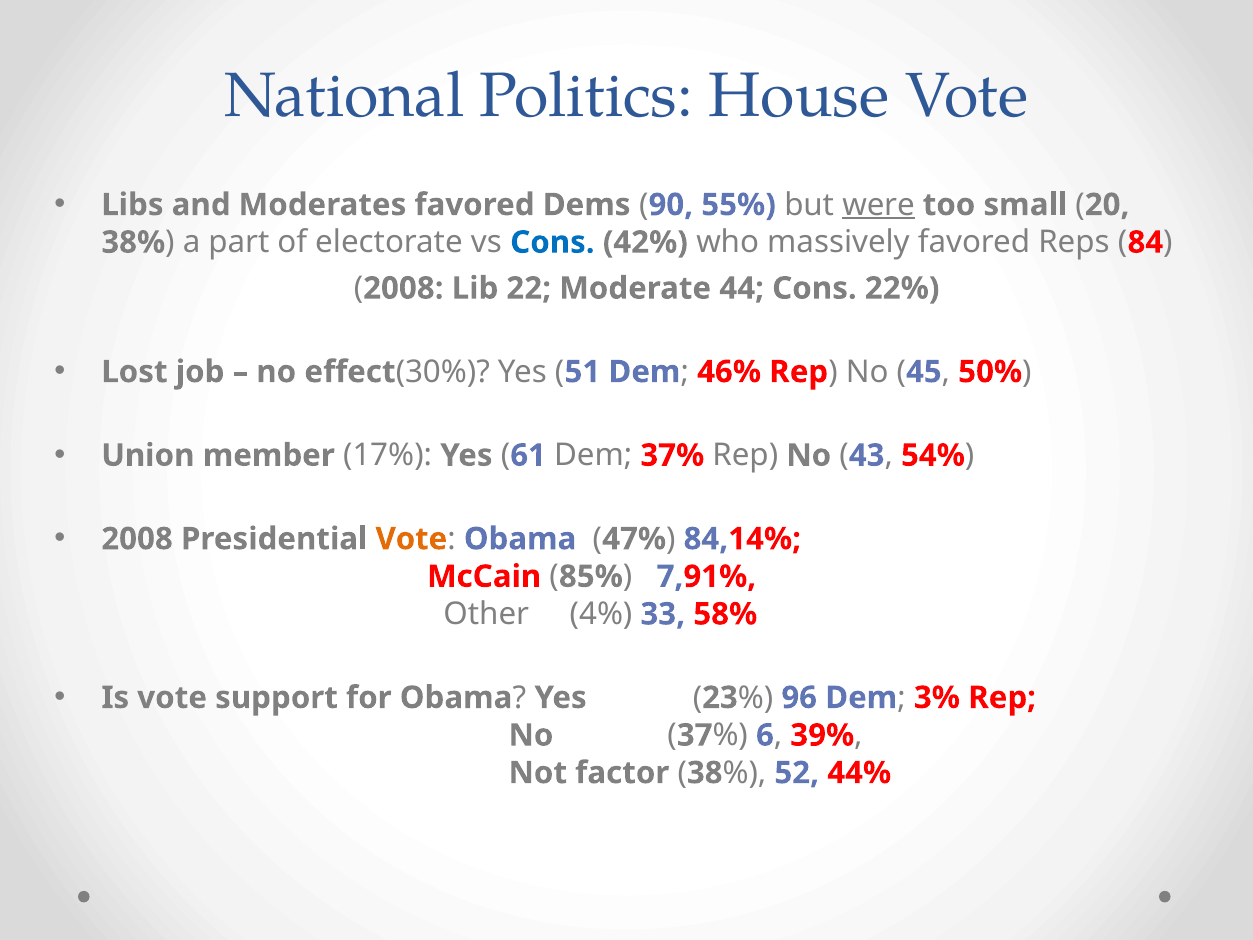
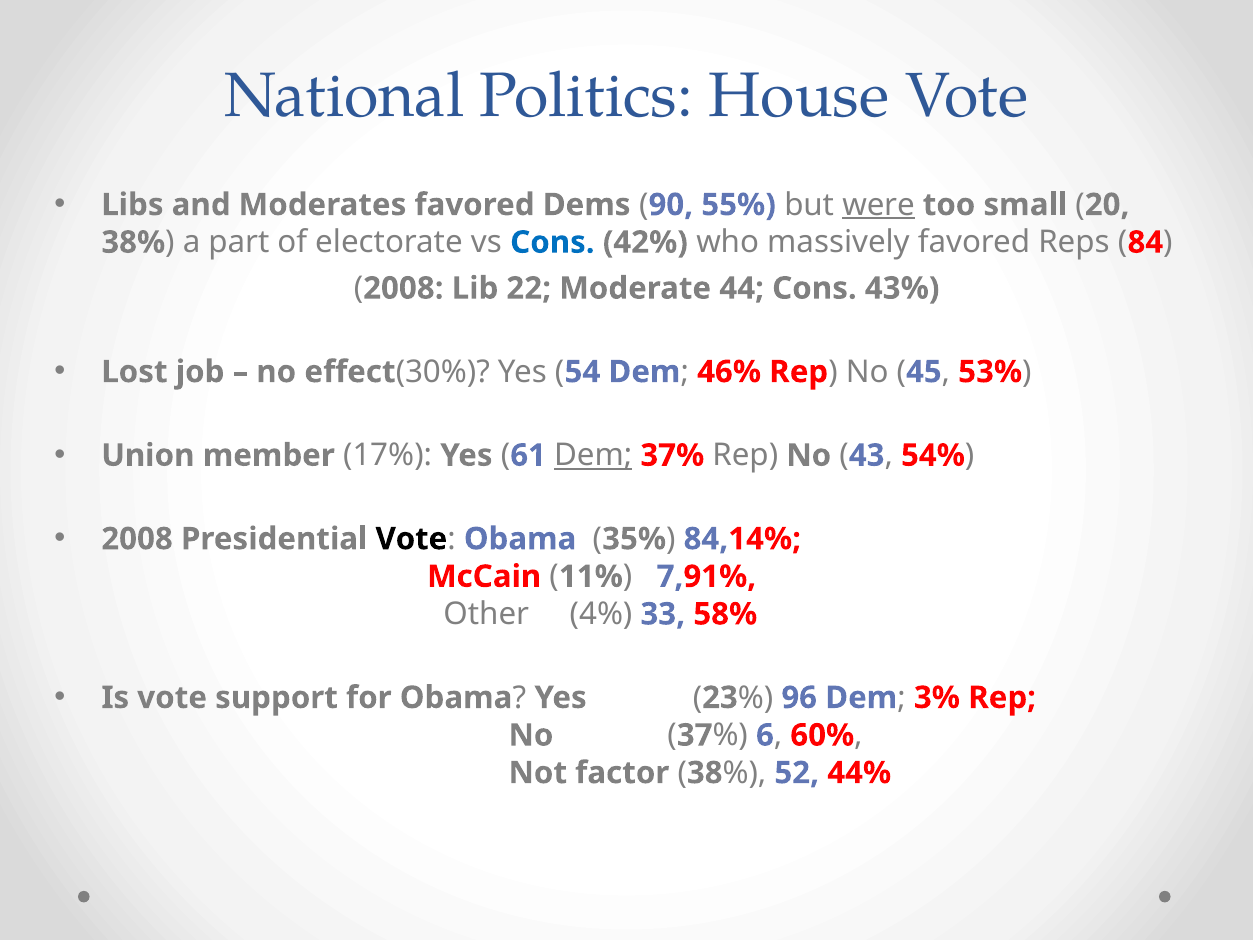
22%: 22% -> 43% (902, 288)
51: 51 -> 54 (582, 372)
50%: 50% -> 53% (990, 372)
Dem underline: none -> present (593, 455)
Vote colour: orange -> black (411, 539)
47%: 47% -> 35% (634, 539)
85%: 85% -> 11% (591, 576)
39%: 39% -> 60% (822, 735)
